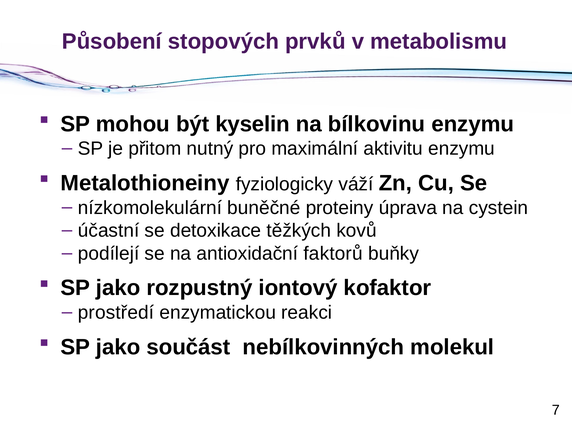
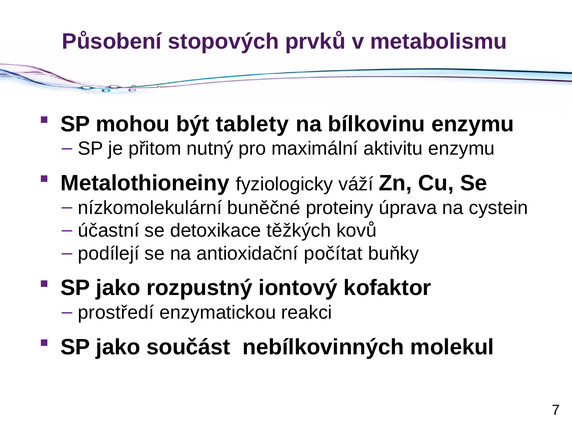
kyselin: kyselin -> tablety (252, 124)
faktorů: faktorů -> počítat (333, 253)
